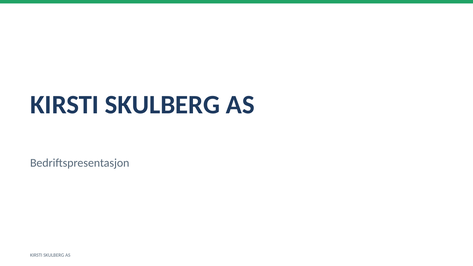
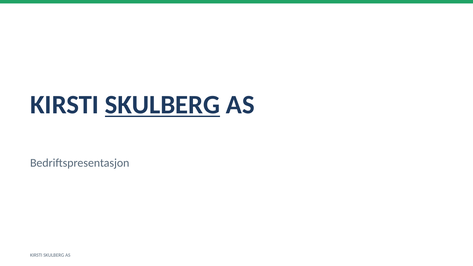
SKULBERG underline: none -> present (162, 105)
